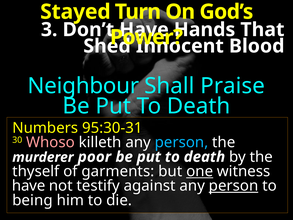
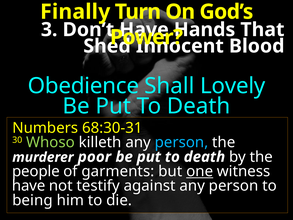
Stayed: Stayed -> Finally (75, 12)
Neighbour: Neighbour -> Obedience (83, 86)
Praise: Praise -> Lovely (233, 86)
95:30-31: 95:30-31 -> 68:30-31 (112, 128)
Whoso colour: pink -> light green (50, 142)
thyself: thyself -> people (36, 171)
person underline: present -> none (234, 186)
